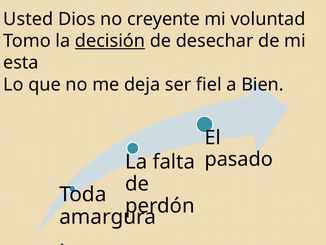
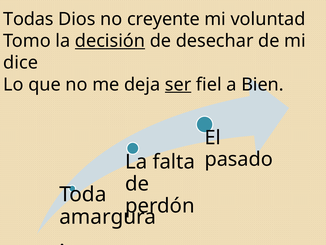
Usted: Usted -> Todas (28, 19)
esta: esta -> dice (21, 63)
ser underline: none -> present (178, 84)
